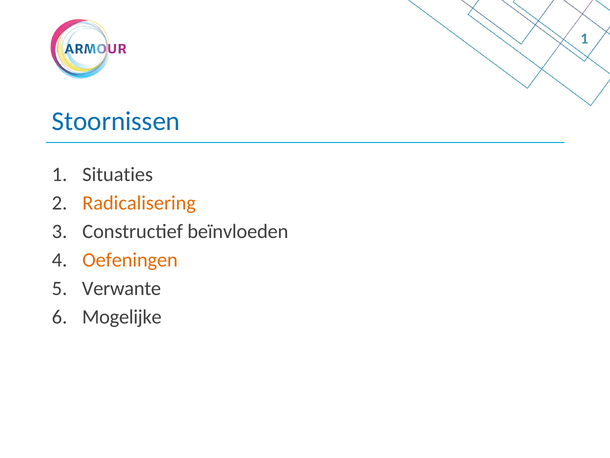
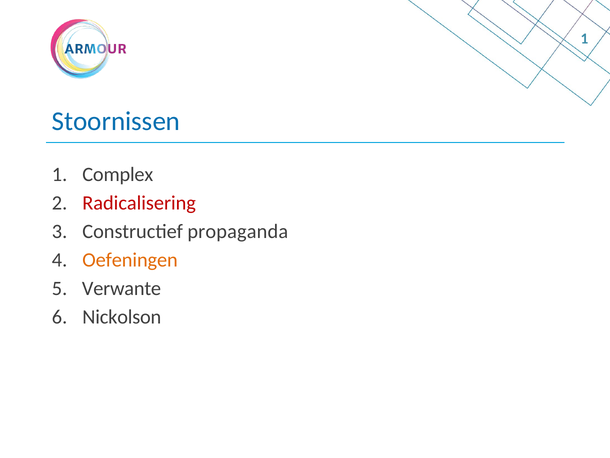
Situaties: Situaties -> Complex (118, 174)
Radicalisering colour: orange -> red (139, 203)
beïnvloeden: beïnvloeden -> propaganda (238, 231)
Mogelijke: Mogelijke -> Nickolson (122, 316)
